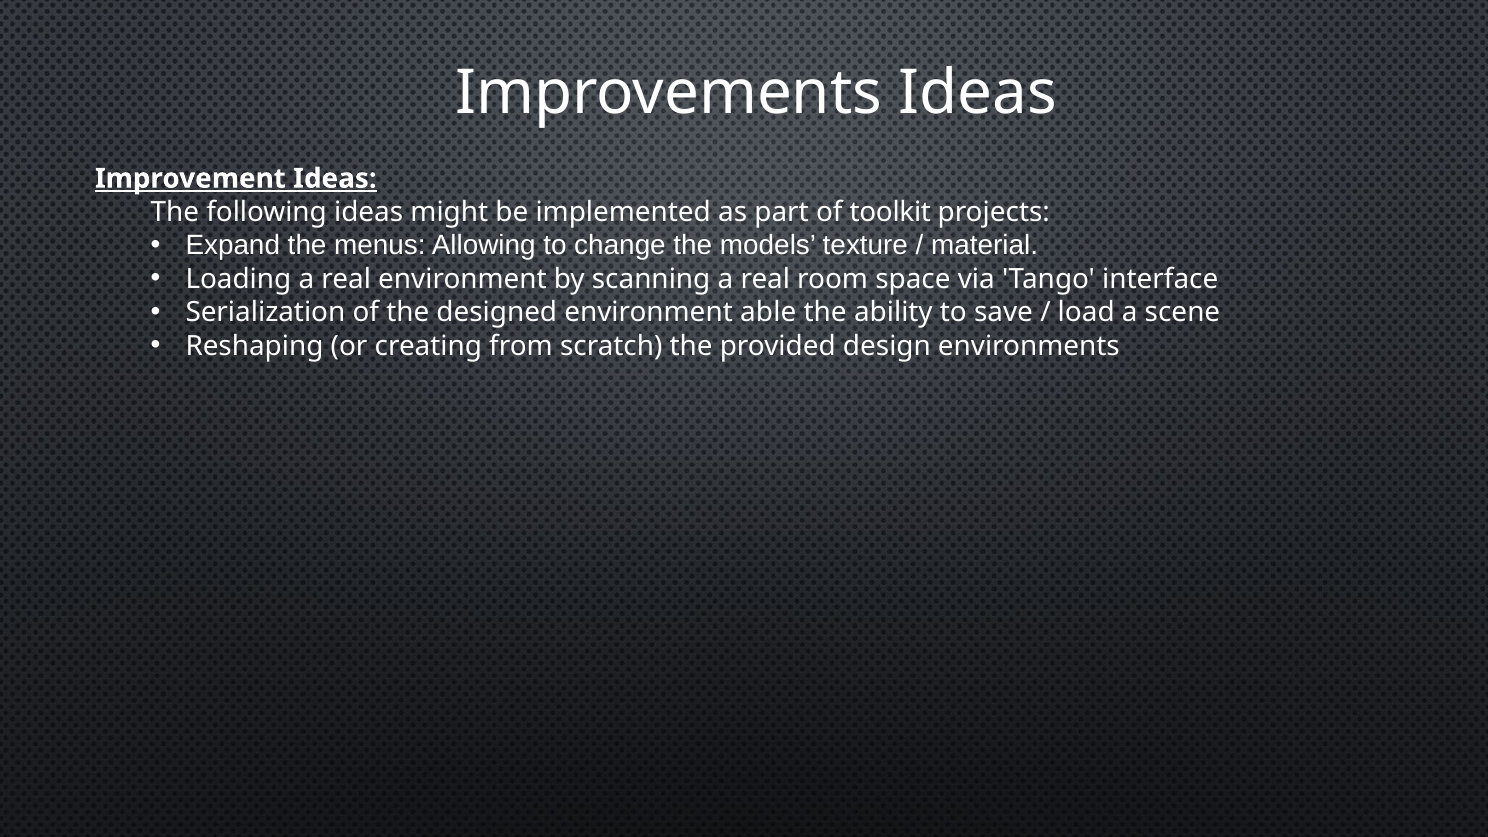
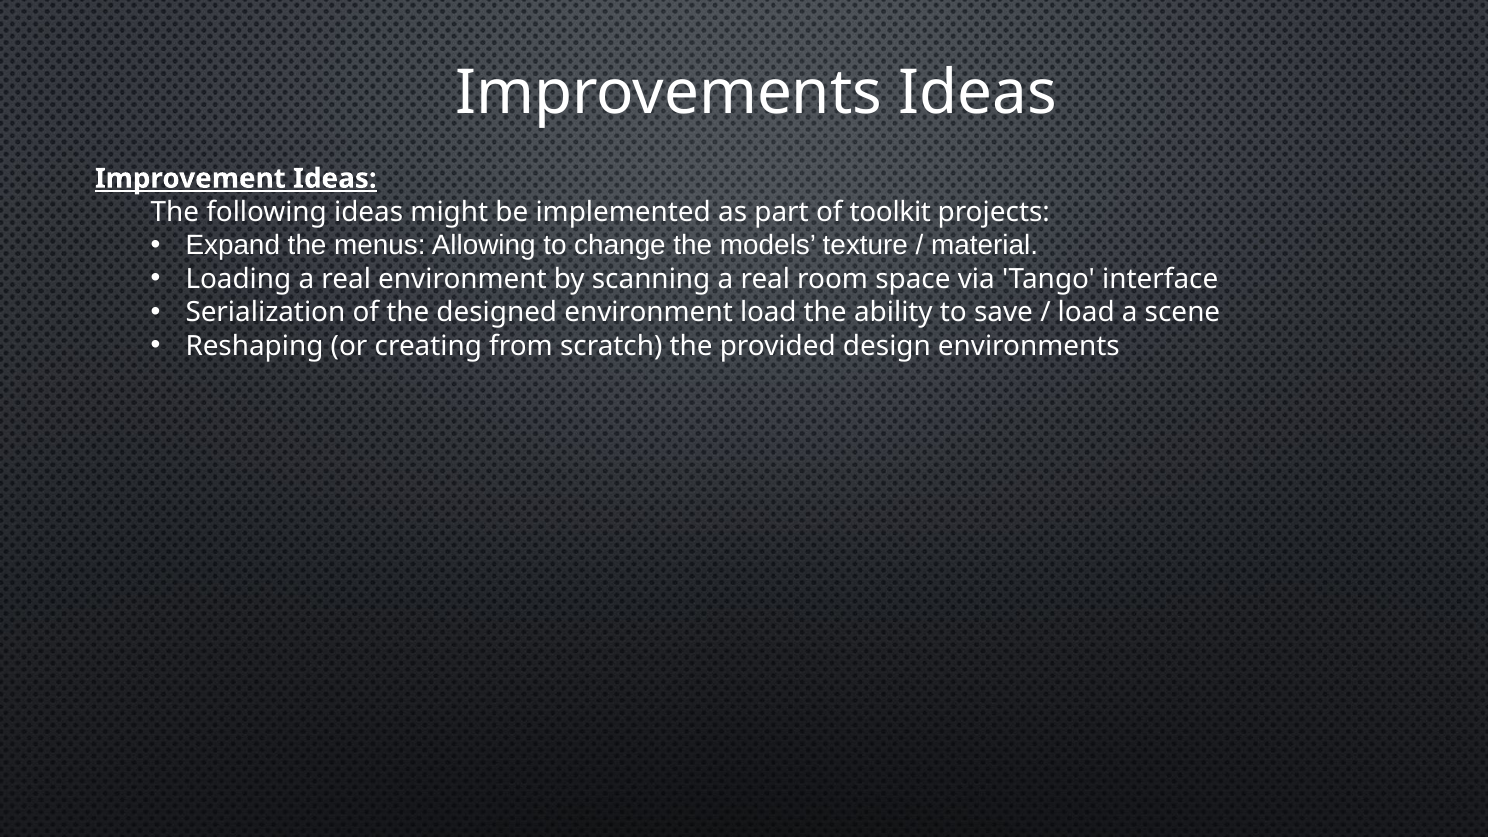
environment able: able -> load (768, 312)
